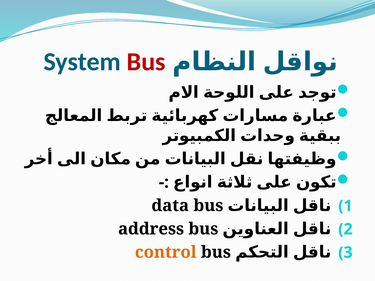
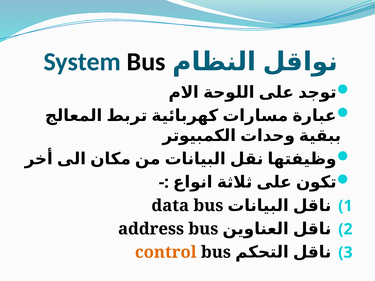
Bus colour: red -> black (146, 62)
